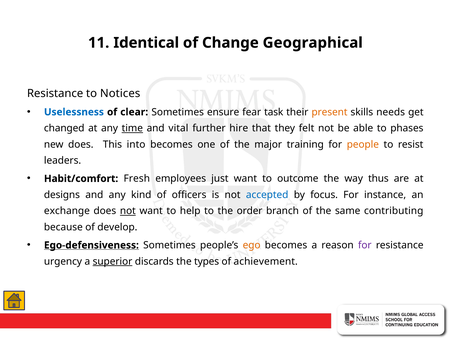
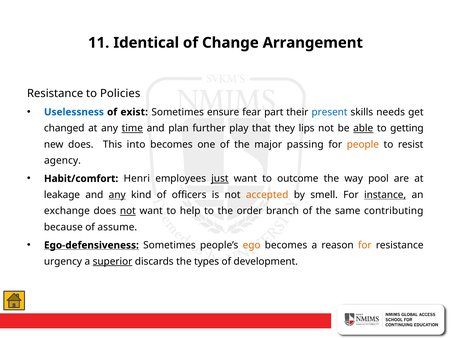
Geographical: Geographical -> Arrangement (313, 43)
Notices: Notices -> Policies (120, 93)
clear: clear -> exist (134, 112)
task: task -> part (274, 112)
present colour: orange -> blue (330, 112)
vital: vital -> plan (179, 128)
hire: hire -> play (239, 128)
felt: felt -> lips (307, 128)
able underline: none -> present (363, 128)
phases: phases -> getting (407, 128)
training: training -> passing (305, 145)
leaders: leaders -> agency (63, 161)
Fresh: Fresh -> Henri (137, 179)
just underline: none -> present (220, 179)
thus: thus -> pool (378, 179)
designs: designs -> leakage (62, 195)
any underline: none -> present (117, 195)
accepted colour: blue -> orange (267, 195)
focus: focus -> smell (324, 195)
instance underline: none -> present (385, 195)
develop: develop -> assume (117, 227)
for colour: purple -> orange (365, 245)
achievement: achievement -> development (266, 262)
